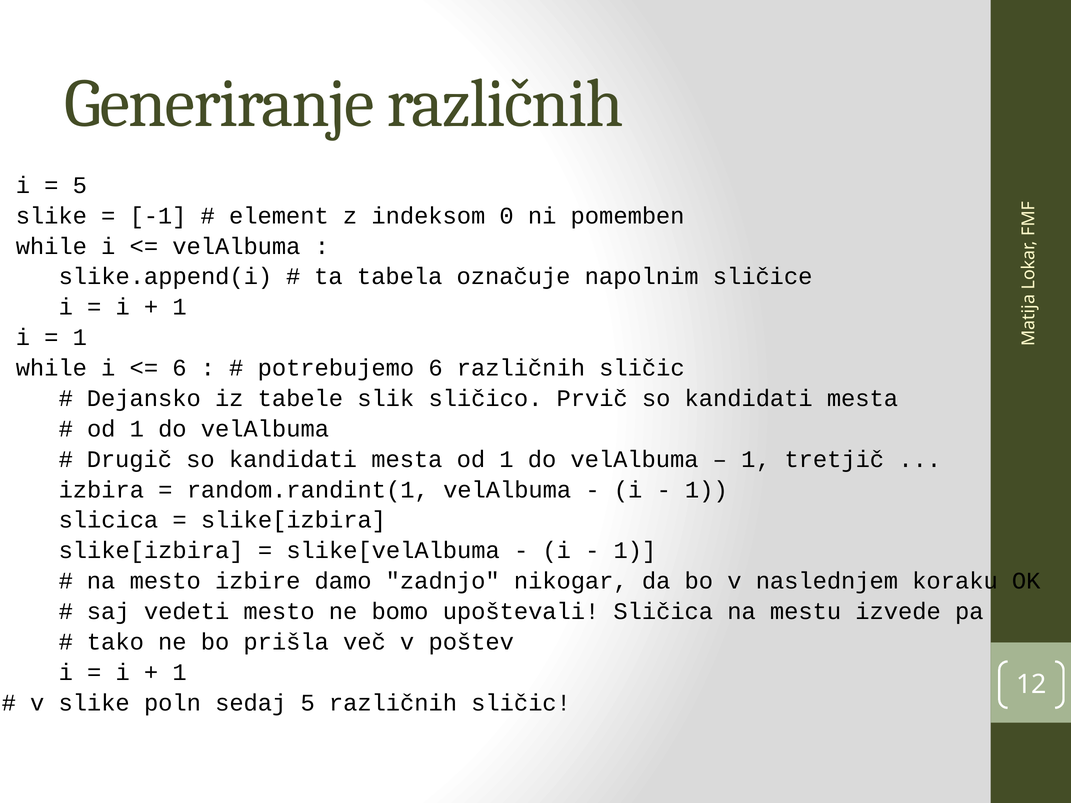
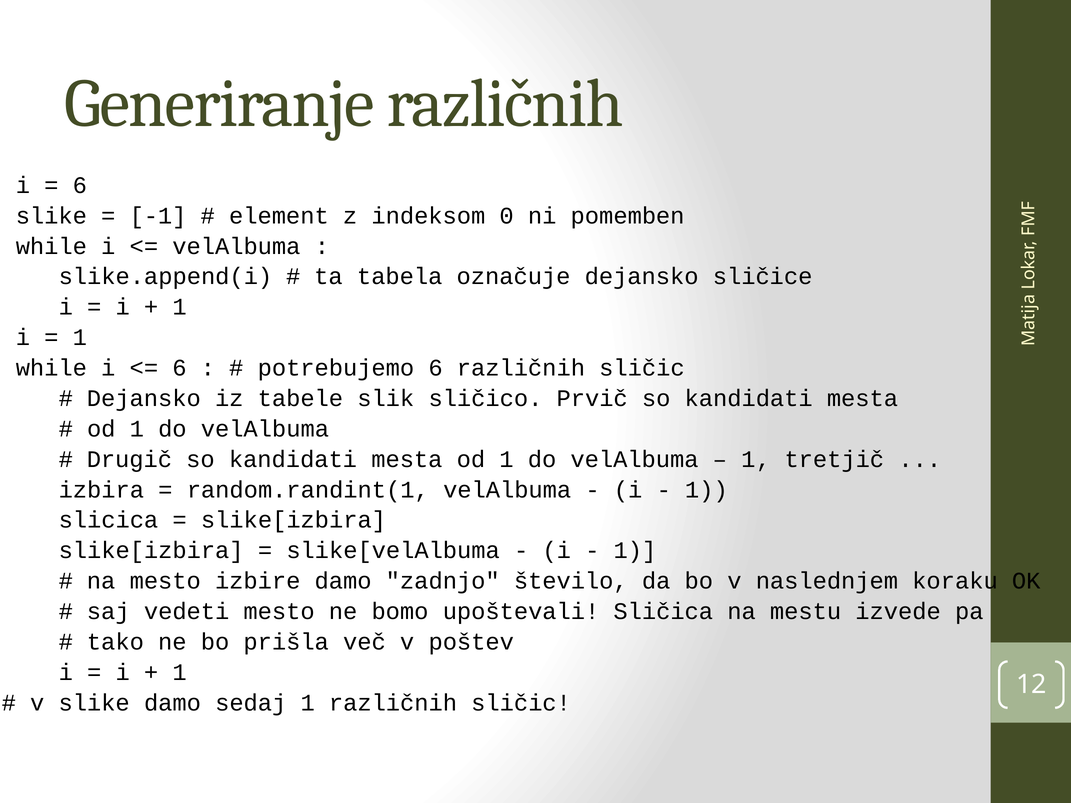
5: 5 -> 6 (80, 185)
označuje napolnim: napolnim -> dejansko (642, 277)
nikogar: nikogar -> število (571, 581)
slike poln: poln -> damo (172, 703)
sedaj 5: 5 -> 1 (308, 703)
